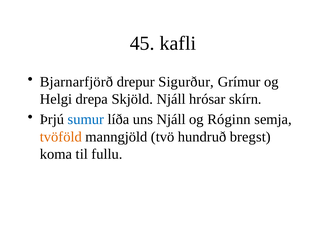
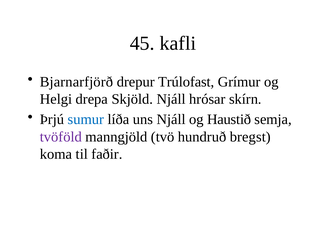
Sigurður: Sigurður -> Trúlofast (186, 82)
Róginn: Róginn -> Haustið (229, 120)
tvöföld colour: orange -> purple (61, 137)
fullu: fullu -> faðir (107, 154)
